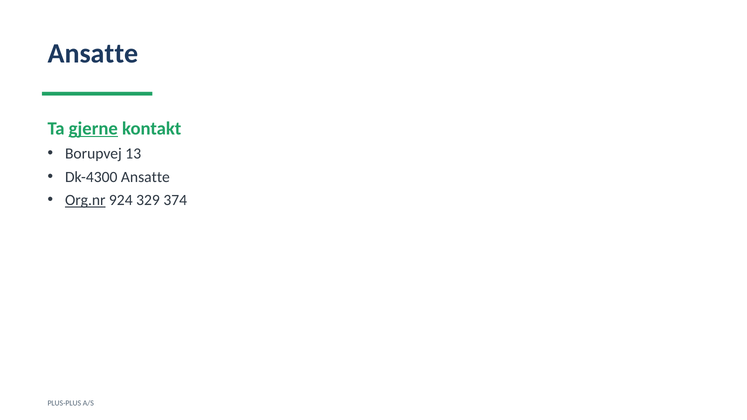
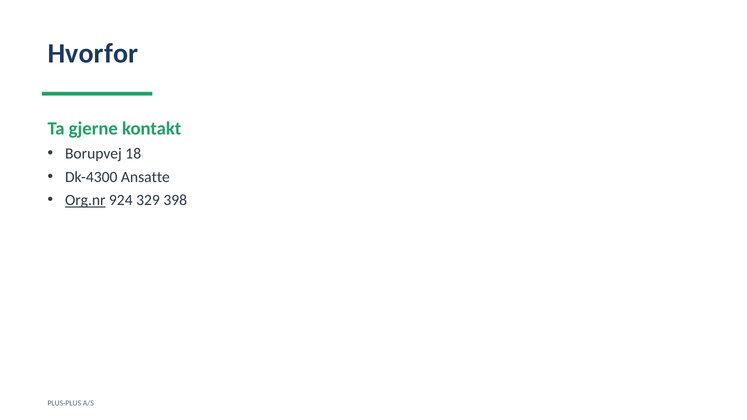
Ansatte: Ansatte -> Hvorfor (93, 53)
gjerne underline: present -> none (93, 129)
13: 13 -> 18 (133, 154)
374: 374 -> 398 (175, 200)
